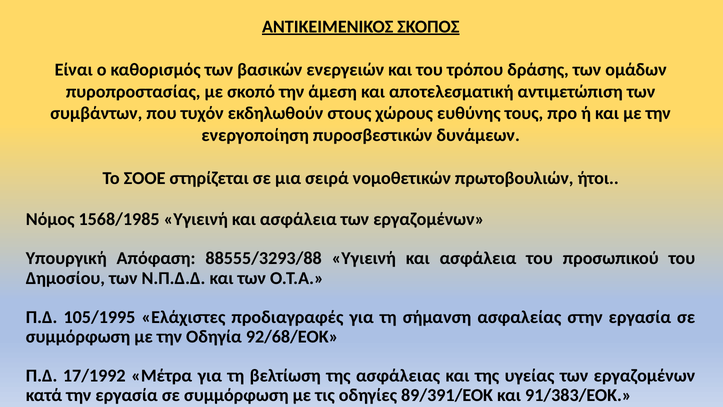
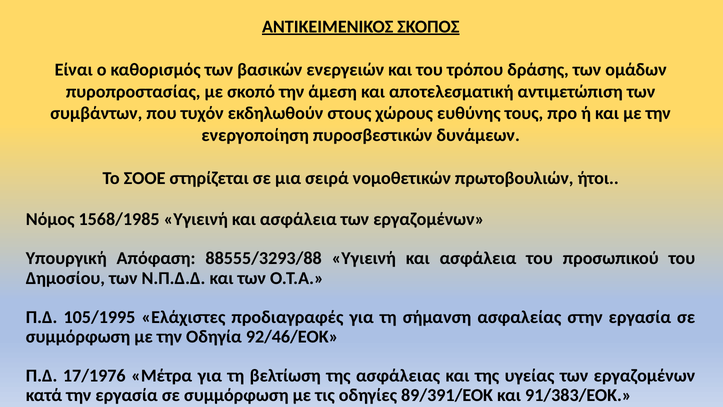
92/68/EOK: 92/68/EOK -> 92/46/EOK (292, 336)
17/1992: 17/1992 -> 17/1976 (94, 375)
